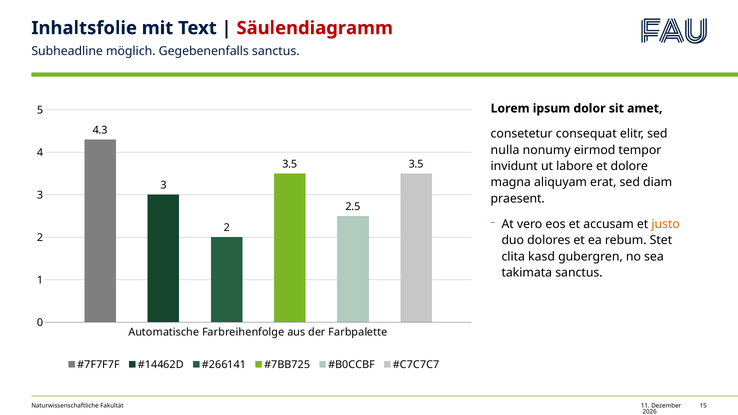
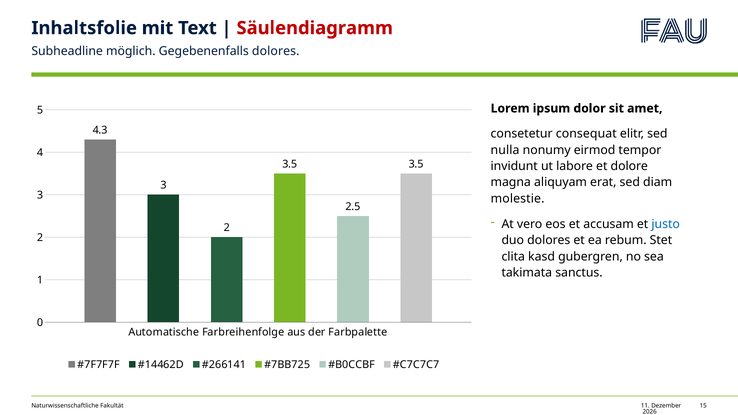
Gegebenenfalls sanctus: sanctus -> dolores (276, 51)
praesent: praesent -> molestie (518, 199)
justo colour: orange -> blue (666, 224)
